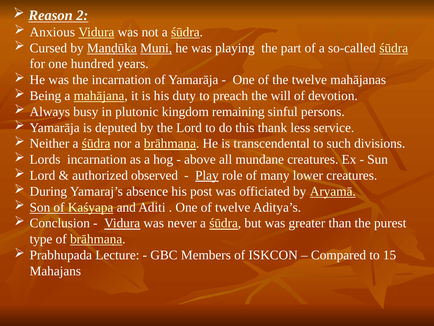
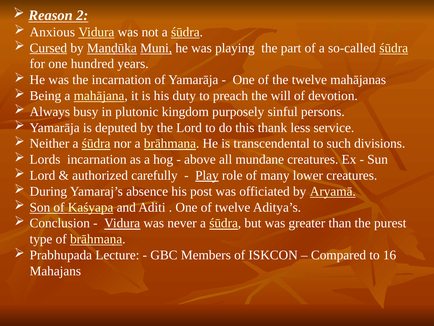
Cursed underline: none -> present (48, 48)
remaining: remaining -> purposely (238, 112)
observed: observed -> carefully (154, 175)
15: 15 -> 16 (390, 255)
